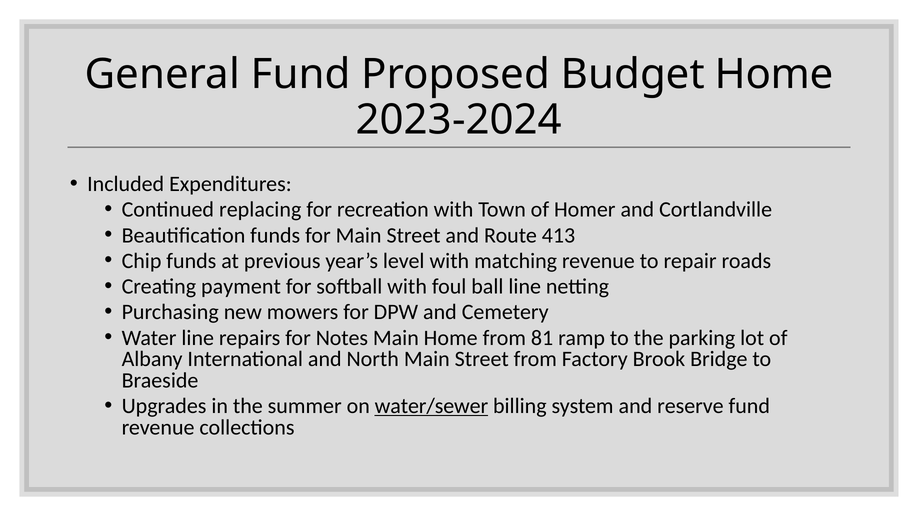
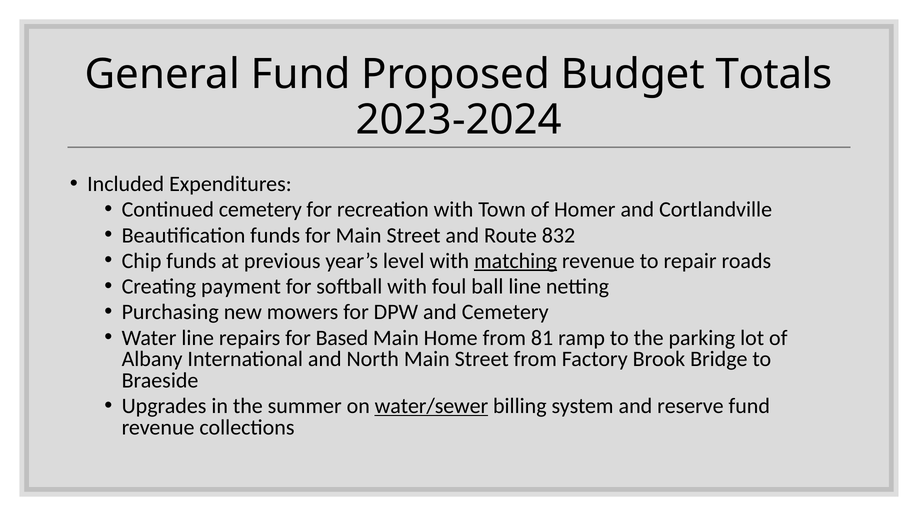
Budget Home: Home -> Totals (774, 74)
Continued replacing: replacing -> cemetery (260, 210)
413: 413 -> 832 (559, 235)
matching underline: none -> present (516, 261)
Notes: Notes -> Based (342, 338)
